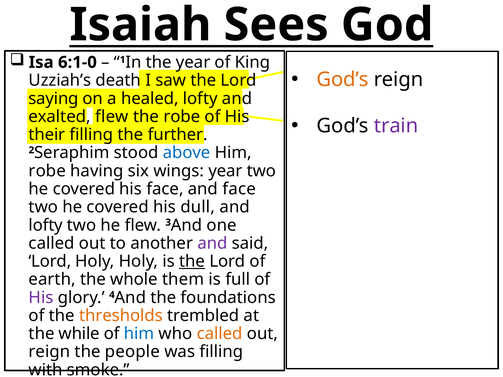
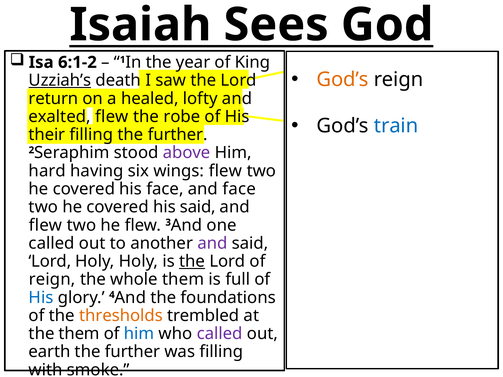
6:1-0: 6:1-0 -> 6:1-2 (77, 62)
Uzziah’s underline: none -> present (60, 80)
saying: saying -> return (53, 99)
train colour: purple -> blue (396, 126)
above colour: blue -> purple (187, 153)
robe: robe -> hard (47, 171)
wings year: year -> flew (225, 171)
his dull: dull -> said (198, 207)
lofty: lofty -> flew (46, 225)
earth: earth -> reign (52, 280)
His colour: purple -> blue (41, 298)
the while: while -> them (79, 334)
called colour: orange -> purple (220, 334)
reign: reign -> earth (50, 352)
people: people -> further (133, 352)
